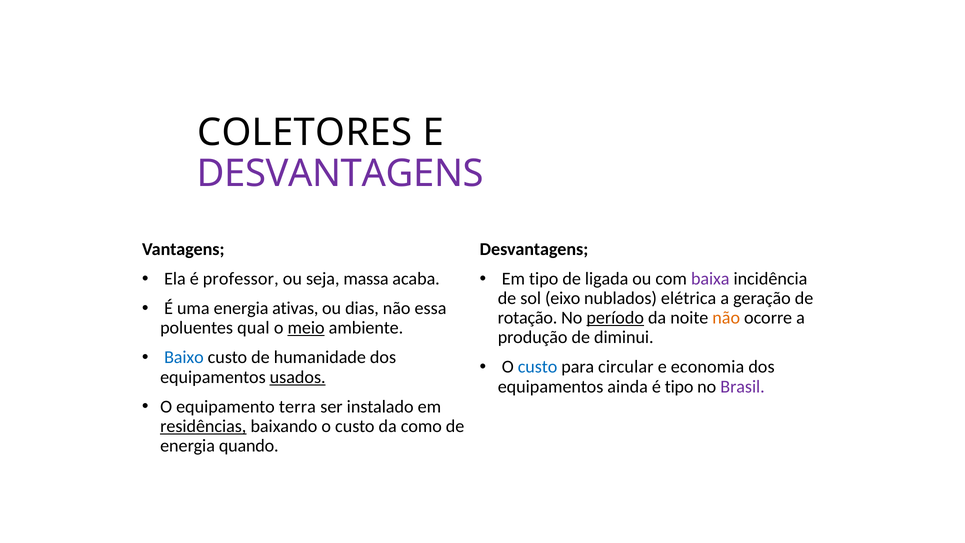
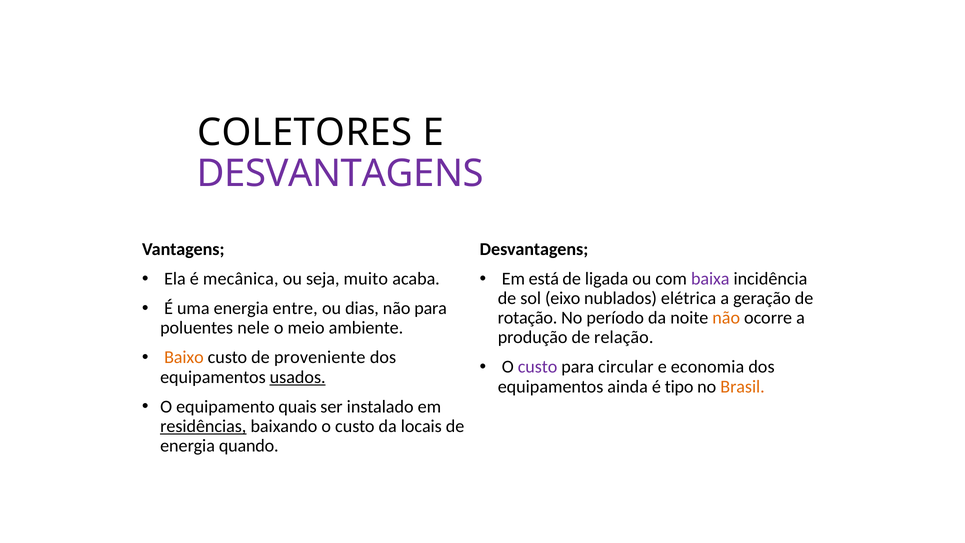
professor: professor -> mecânica (241, 279)
massa: massa -> muito (366, 279)
Em tipo: tipo -> está (544, 279)
ativas: ativas -> entre (295, 308)
não essa: essa -> para (431, 308)
período underline: present -> none (615, 318)
qual: qual -> nele (253, 328)
meio underline: present -> none (306, 328)
diminui: diminui -> relação (624, 337)
Baixo colour: blue -> orange (184, 357)
humanidade: humanidade -> proveniente (320, 357)
custo colour: blue -> purple (538, 367)
Brasil colour: purple -> orange (743, 386)
terra: terra -> quais (298, 407)
como: como -> locais (421, 426)
